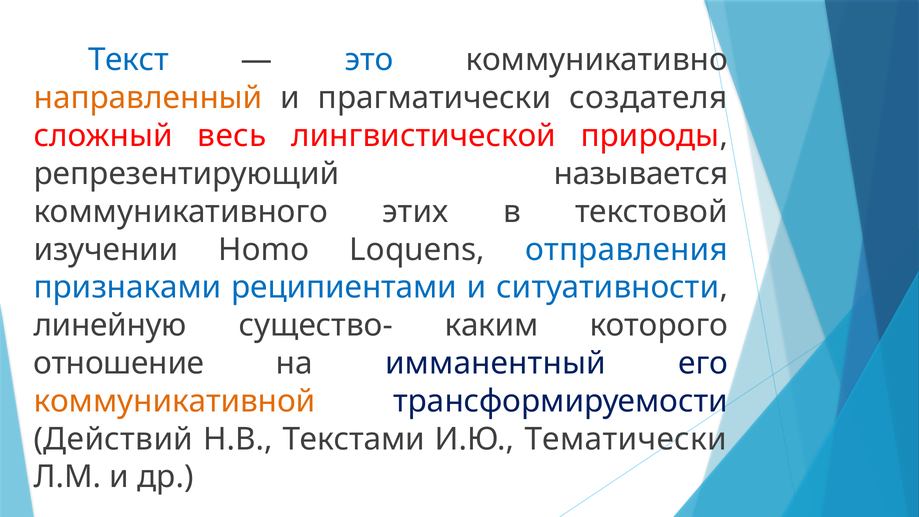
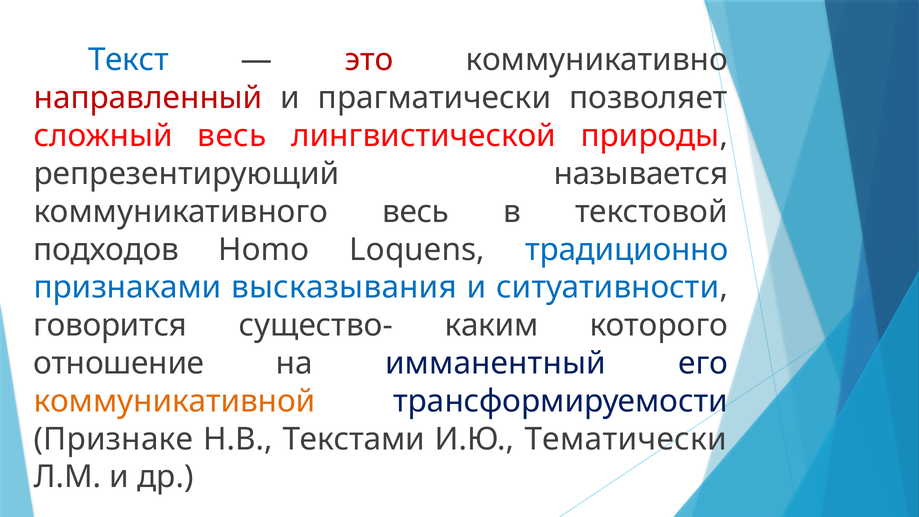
это colour: blue -> red (369, 60)
направленный colour: orange -> red (148, 98)
создателя: создателя -> позволяет (648, 98)
коммуникативного этих: этих -> весь (416, 212)
изучении: изучении -> подходов (106, 250)
отправления: отправления -> традиционно (627, 250)
реципиентами: реципиентами -> высказывания (344, 287)
линейную: линейную -> говорится (110, 325)
Действий: Действий -> Признаке (113, 439)
